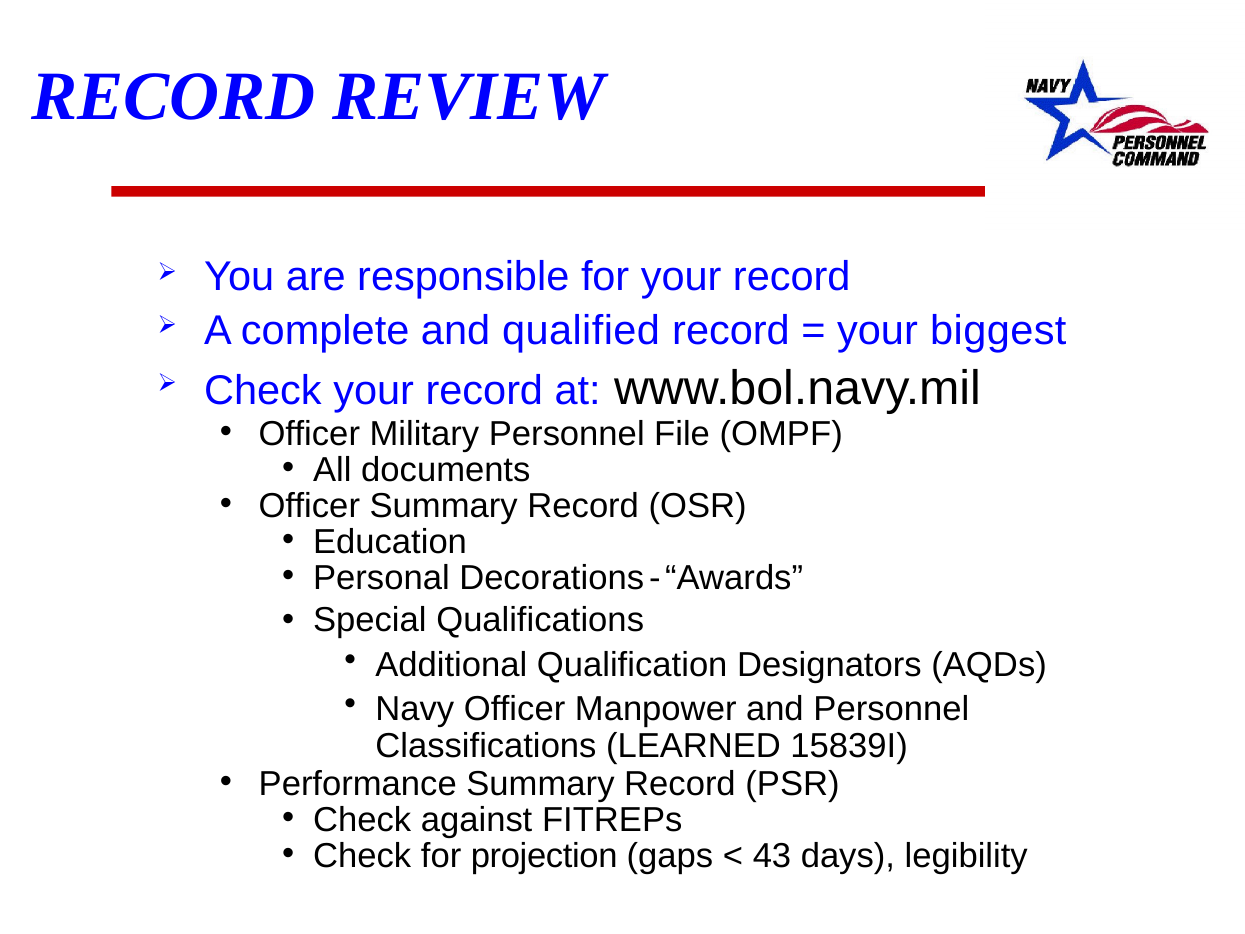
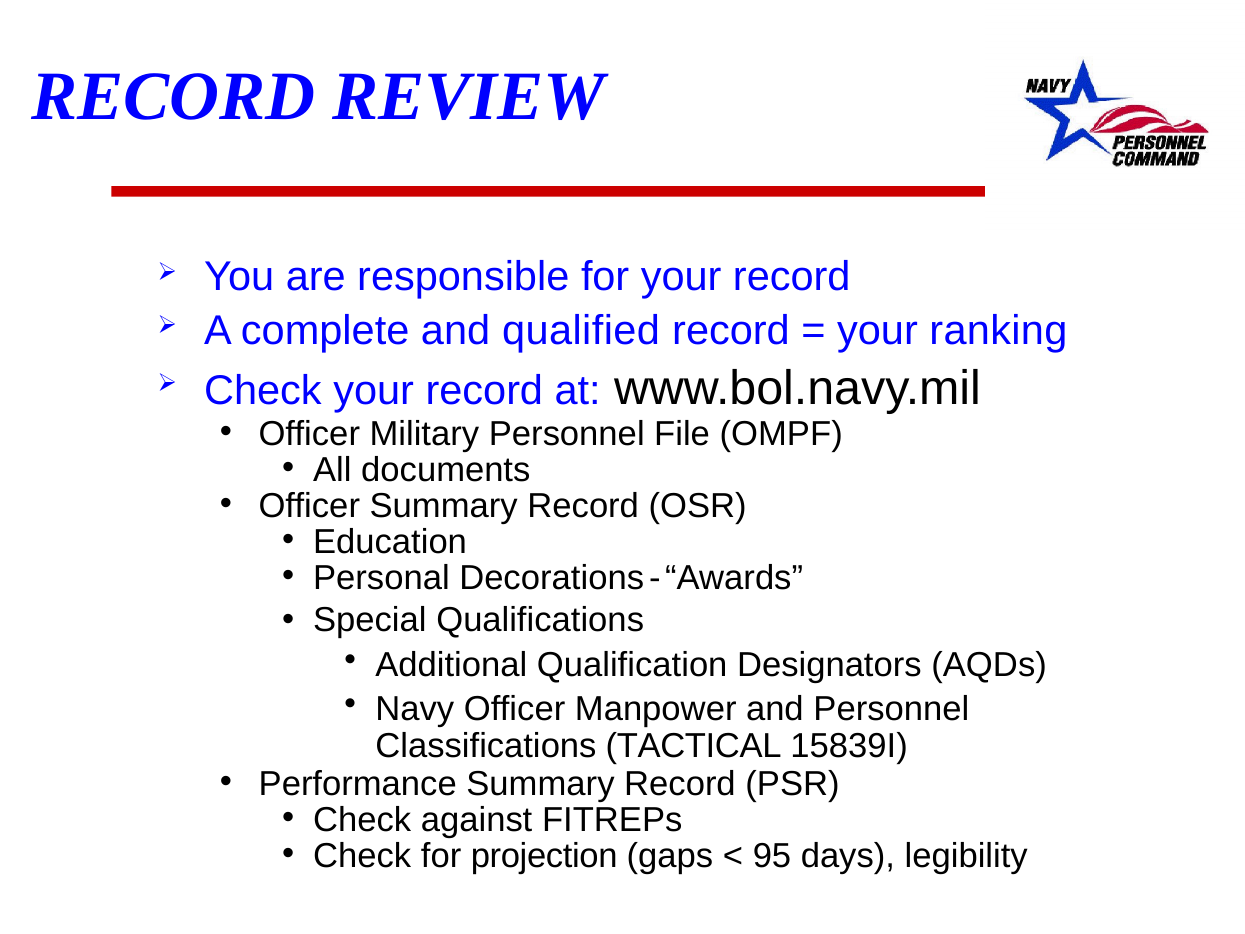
biggest: biggest -> ranking (998, 330)
LEARNED: LEARNED -> TACTICAL (694, 746)
43: 43 -> 95 (772, 856)
